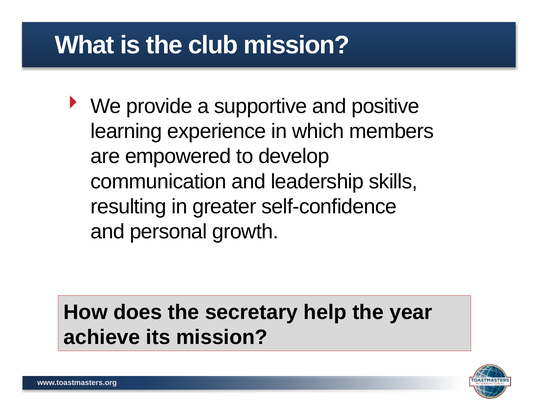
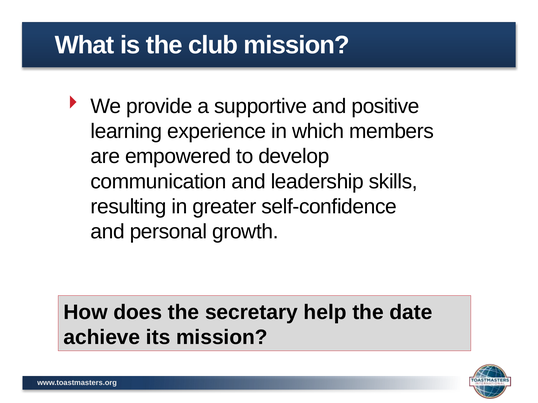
year: year -> date (411, 313)
